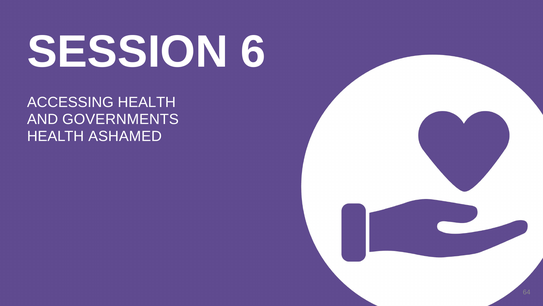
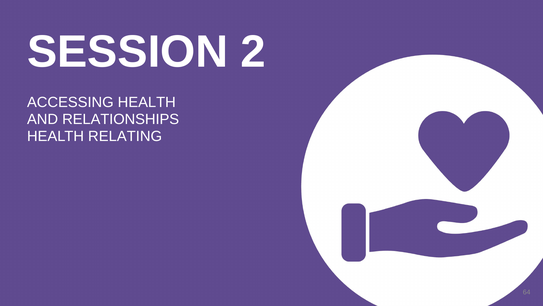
6: 6 -> 2 (253, 52)
GOVERNMENTS: GOVERNMENTS -> RELATIONSHIPS (121, 119)
ASHAMED: ASHAMED -> RELATING (125, 136)
